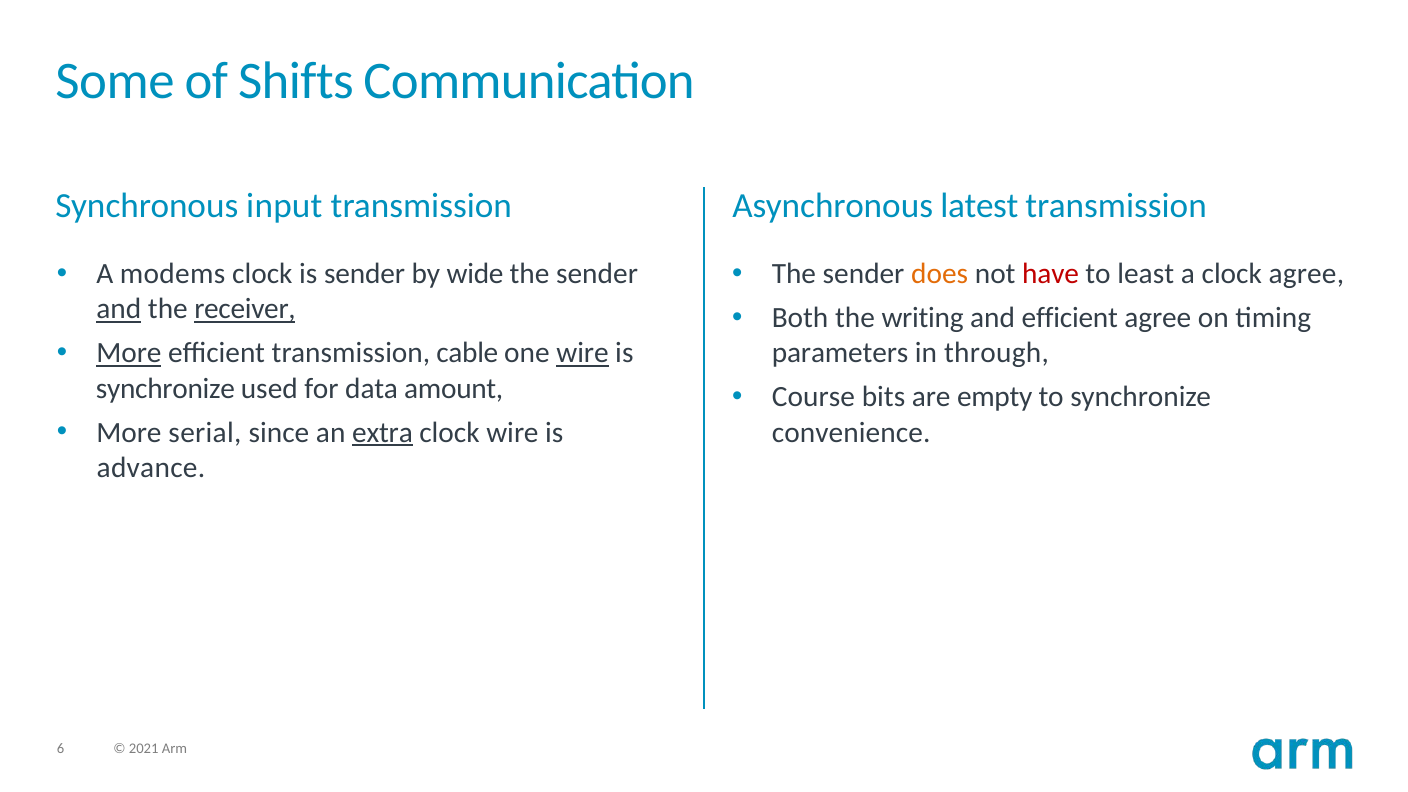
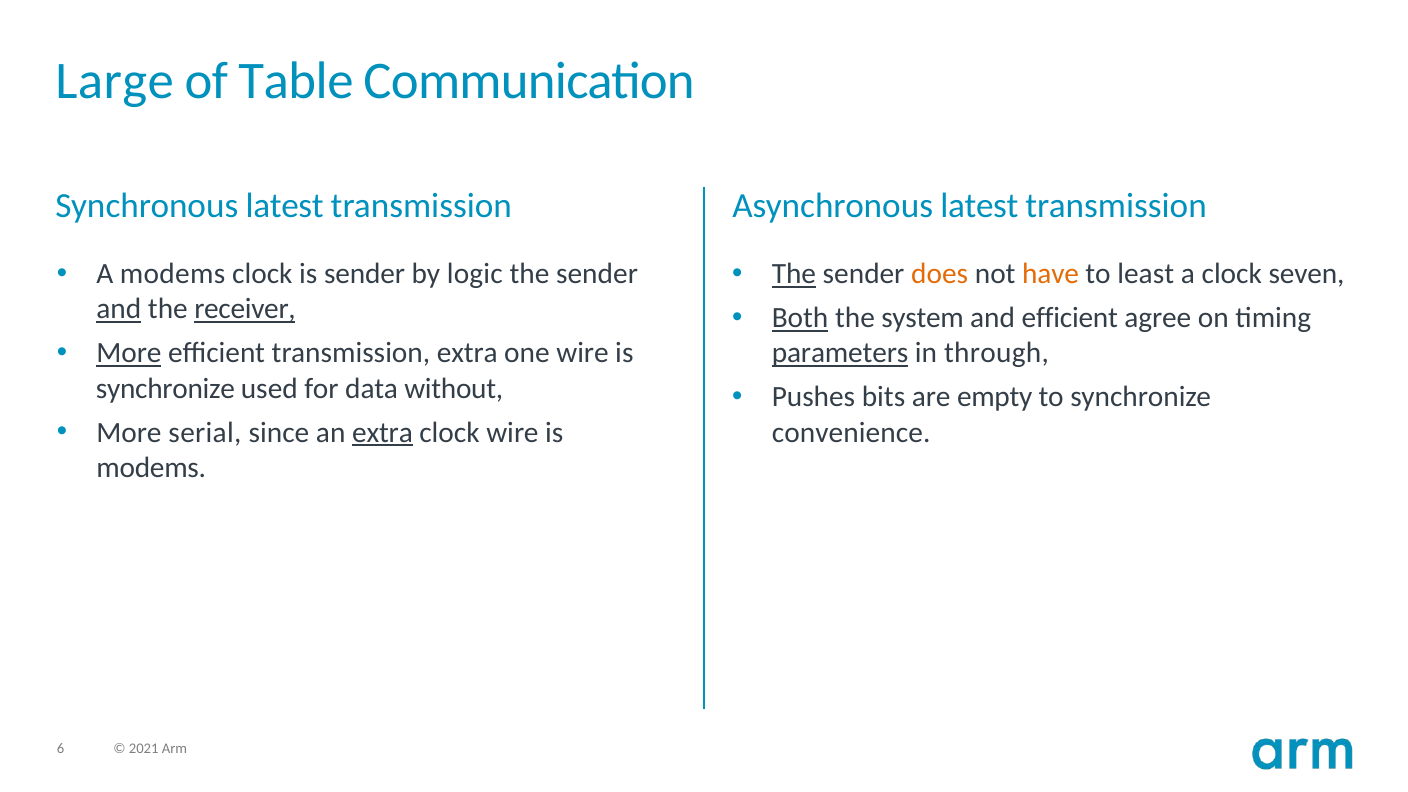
Some: Some -> Large (115, 81)
Shifts: Shifts -> Table (296, 81)
Synchronous input: input -> latest (285, 206)
wide: wide -> logic (475, 274)
The underline: none -> present (794, 274)
have colour: red -> orange (1051, 274)
clock agree: agree -> seven (1306, 274)
Both underline: none -> present (800, 318)
writing: writing -> system (923, 318)
transmission cable: cable -> extra (467, 353)
wire underline: present -> none (583, 353)
parameters underline: none -> present (840, 353)
amount: amount -> without (454, 388)
Course: Course -> Pushes (813, 397)
advance: advance -> modems (151, 468)
